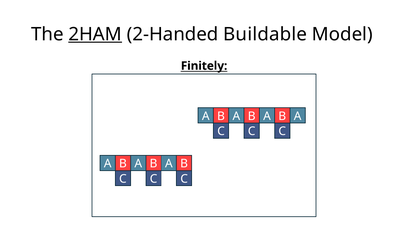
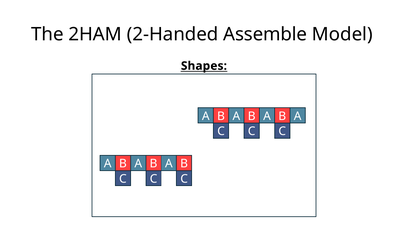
2HAM underline: present -> none (95, 34)
Buildable: Buildable -> Assemble (265, 34)
Finitely: Finitely -> Shapes (204, 66)
